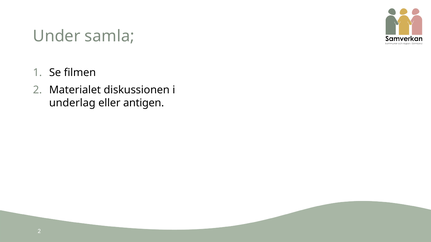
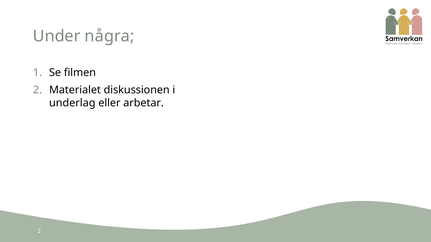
samla: samla -> några (110, 36)
antigen: antigen -> arbetar (144, 103)
